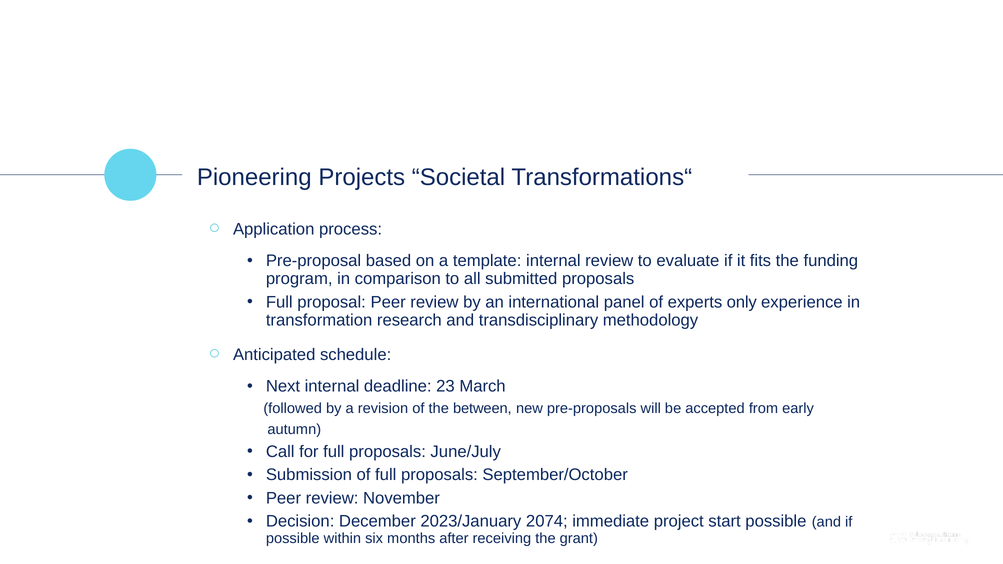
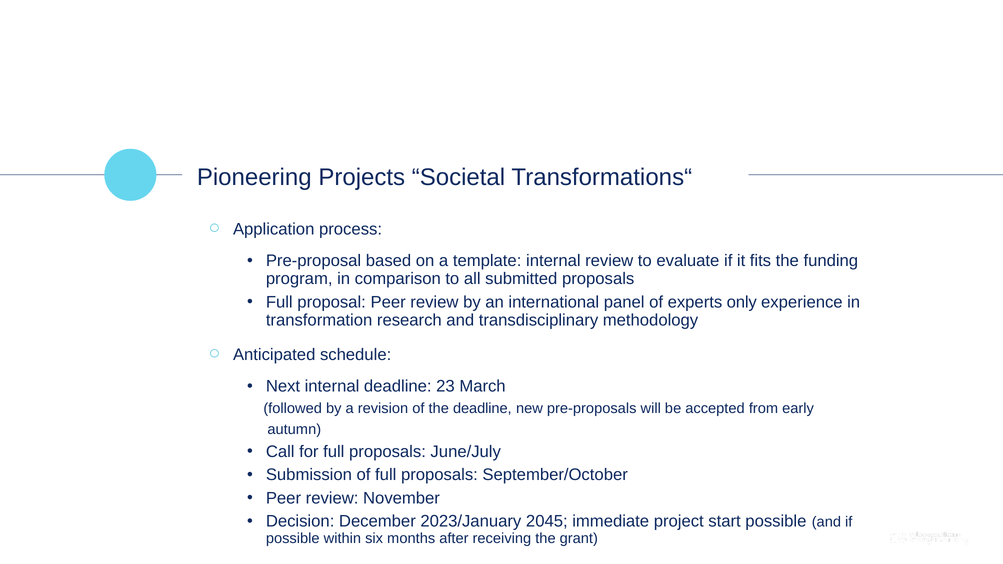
the between: between -> deadline (482, 409)
2074: 2074 -> 2045 (547, 522)
